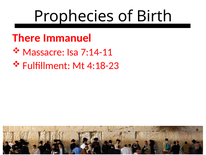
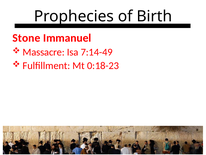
There: There -> Stone (26, 38)
7:14-11: 7:14-11 -> 7:14-49 (97, 52)
4:18-23: 4:18-23 -> 0:18-23 (103, 65)
